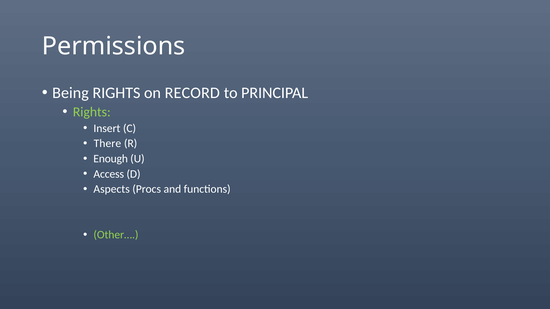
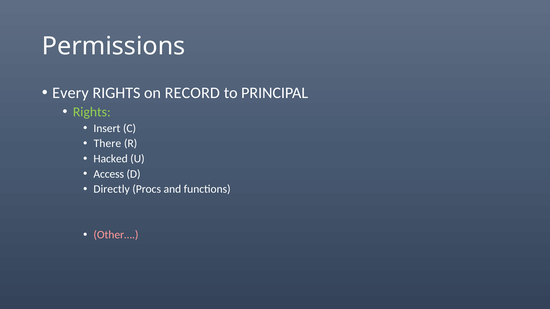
Being: Being -> Every (70, 93)
Enough: Enough -> Hacked (111, 159)
Aspects: Aspects -> Directly (112, 189)
Other… colour: light green -> pink (116, 235)
